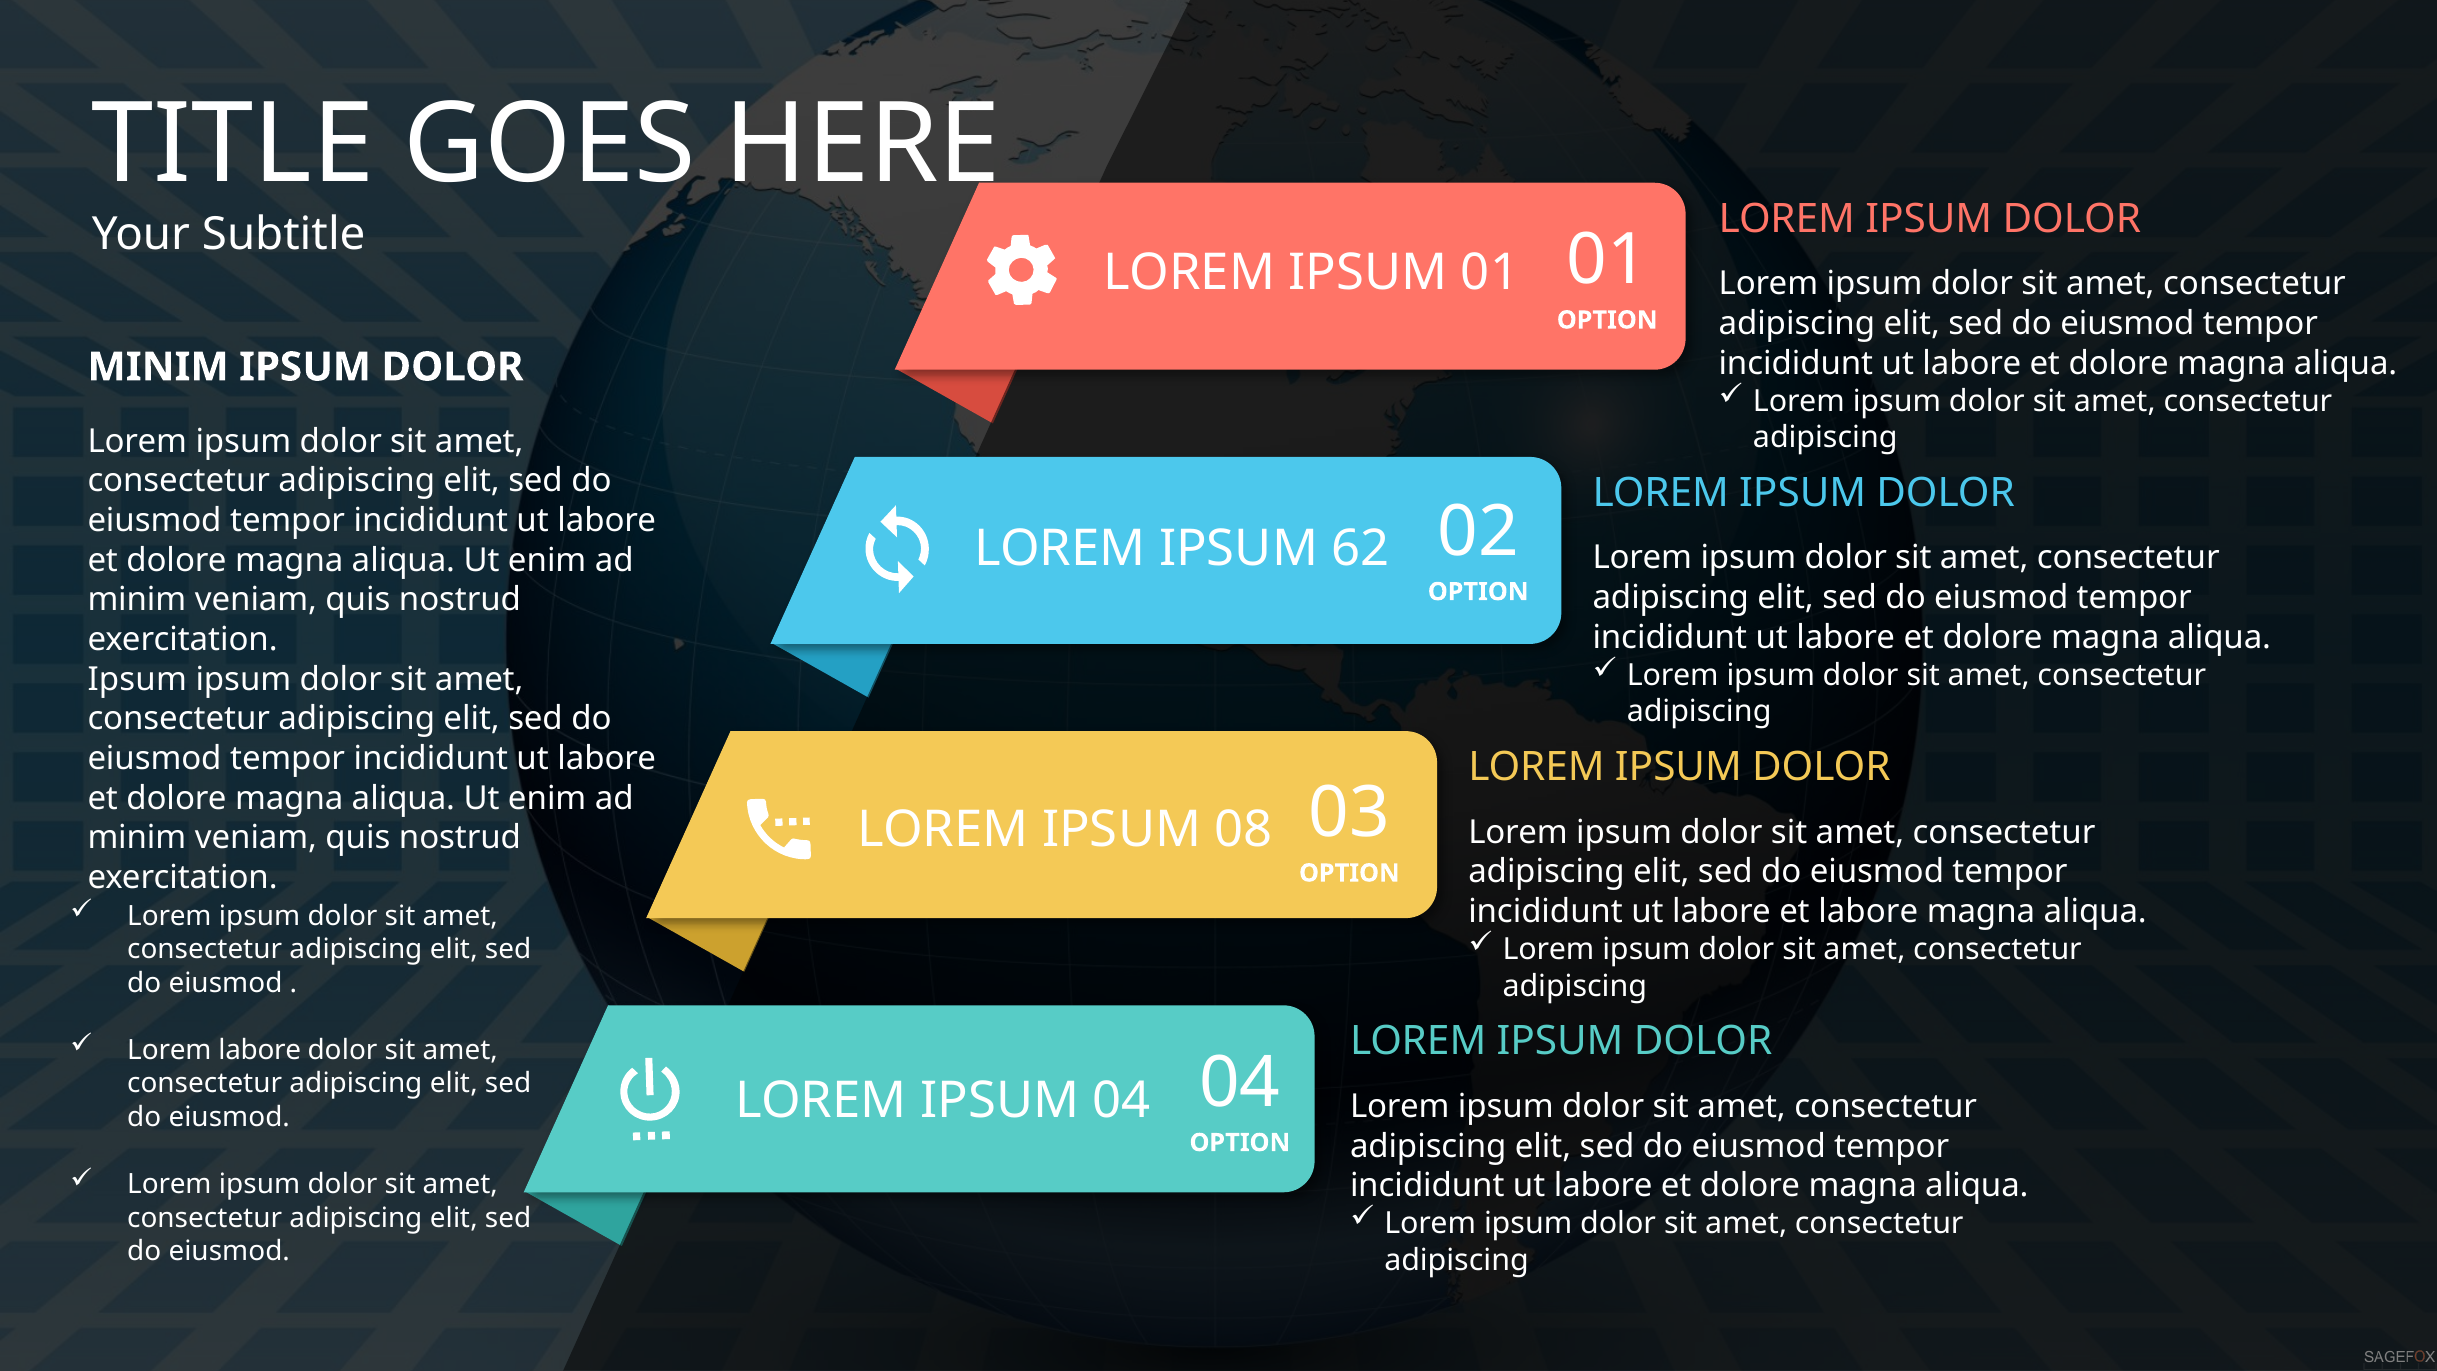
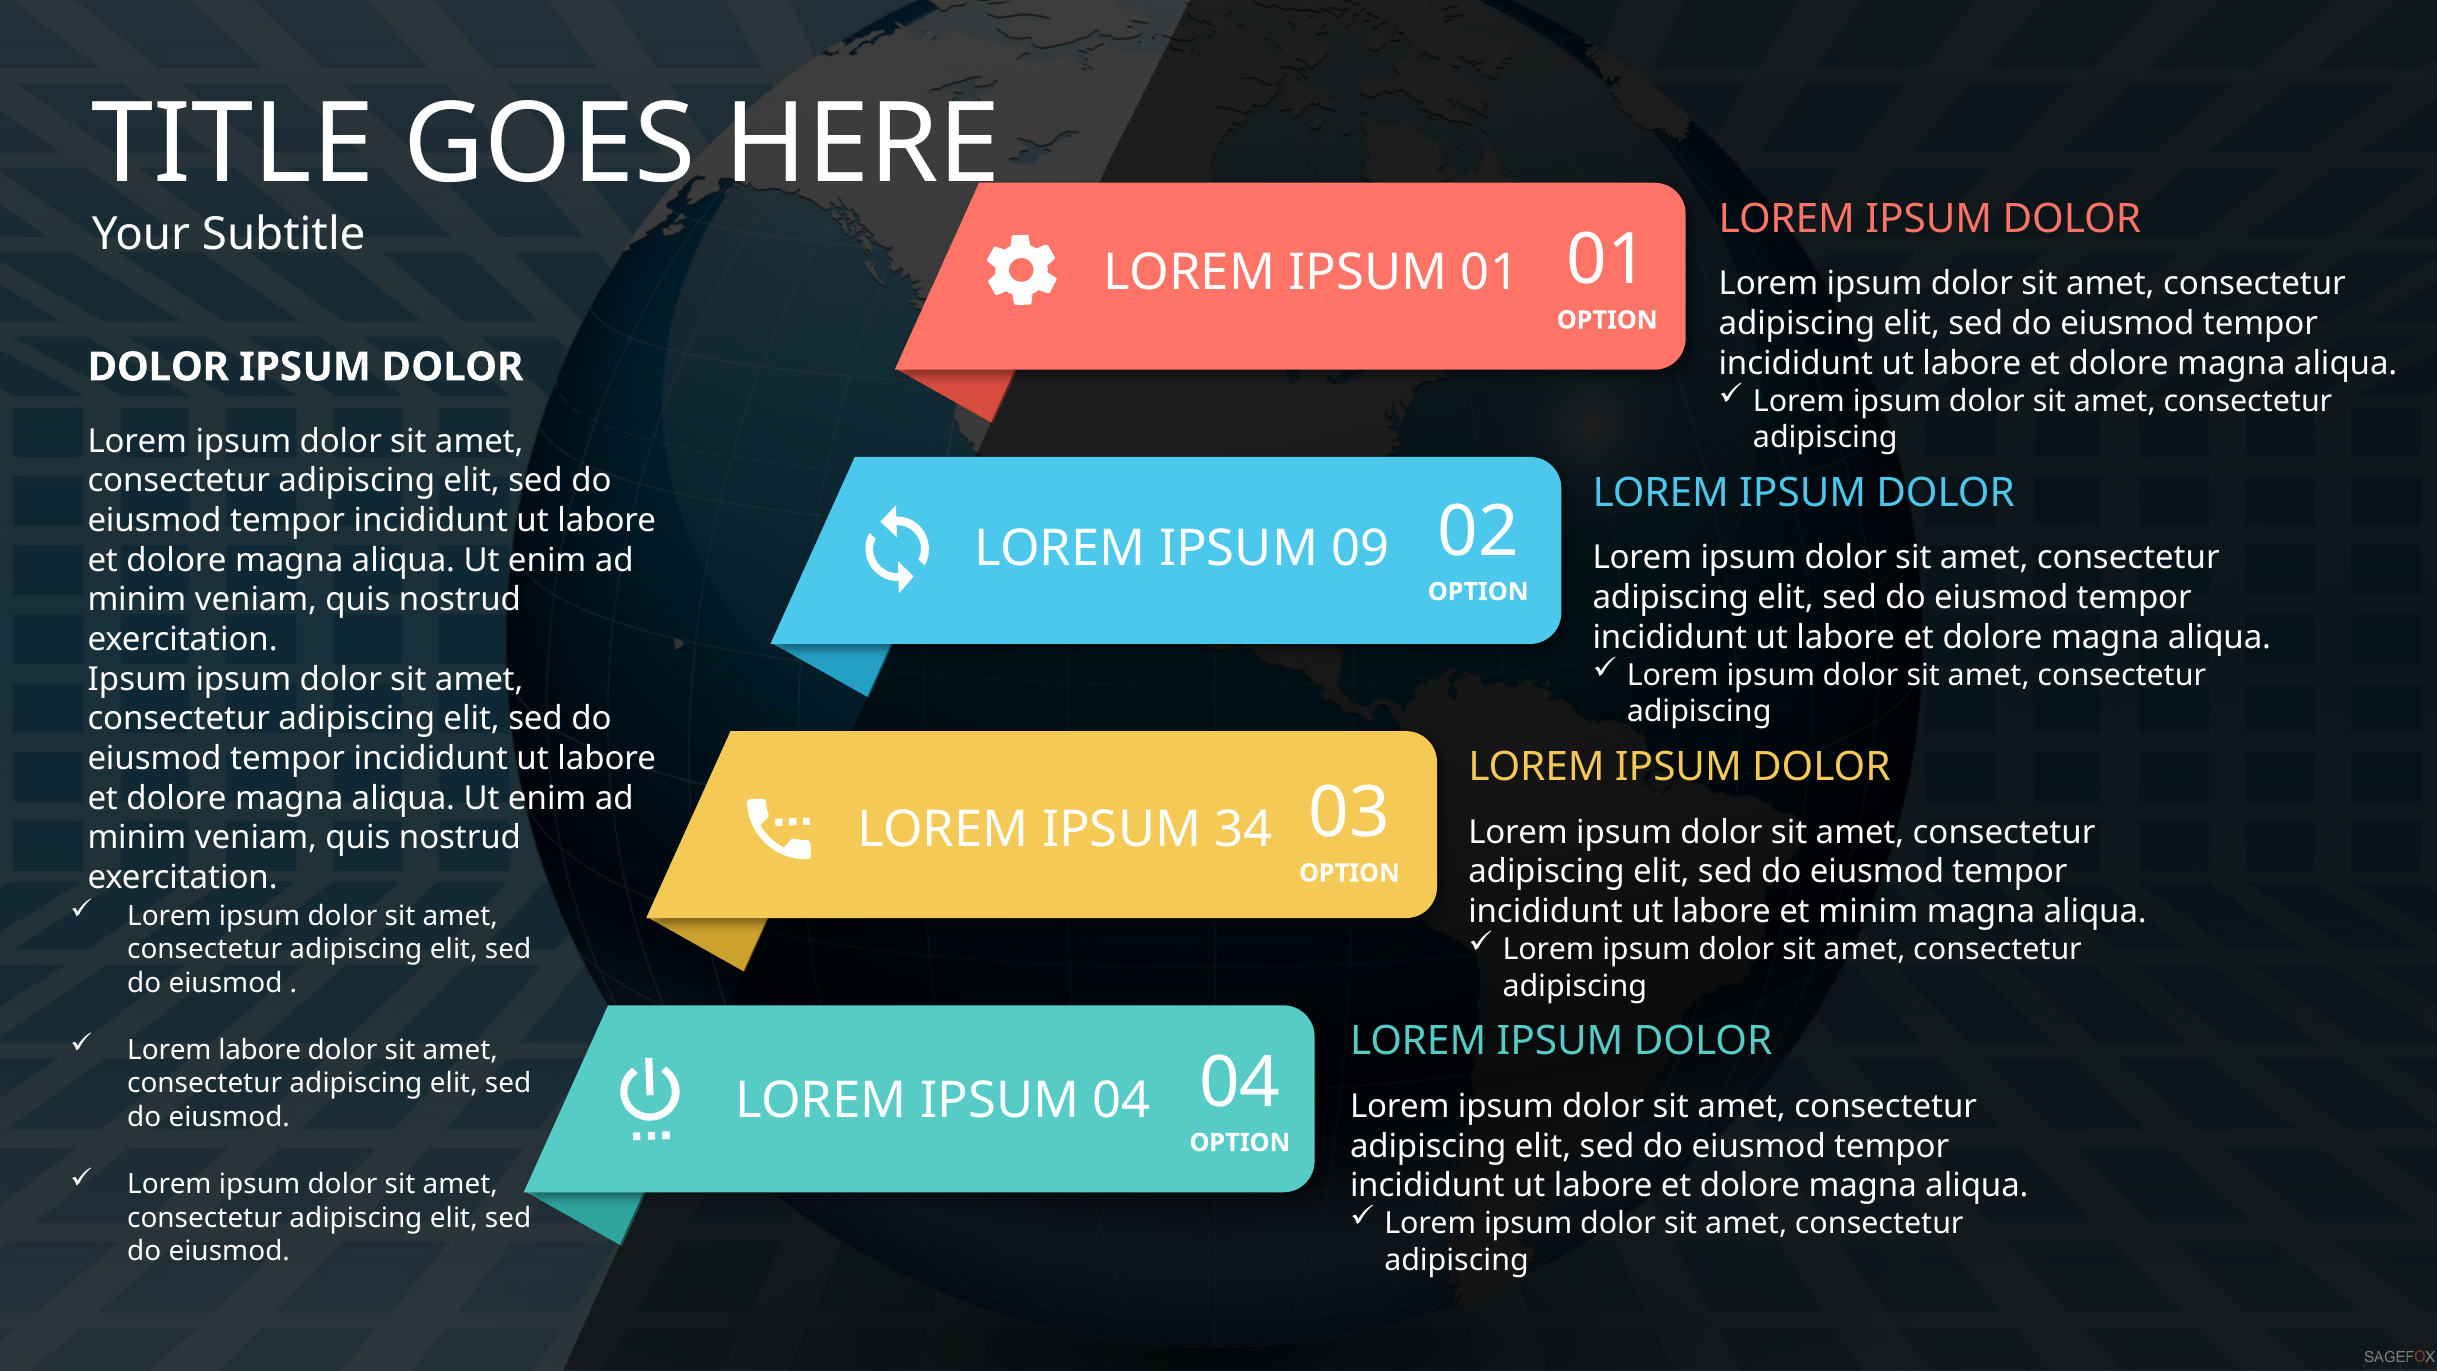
MINIM: MINIM -> DOLOR (158, 367)
62: 62 -> 09 (1361, 549)
08: 08 -> 34 (1244, 830)
et labore: labore -> minim (1868, 911)
